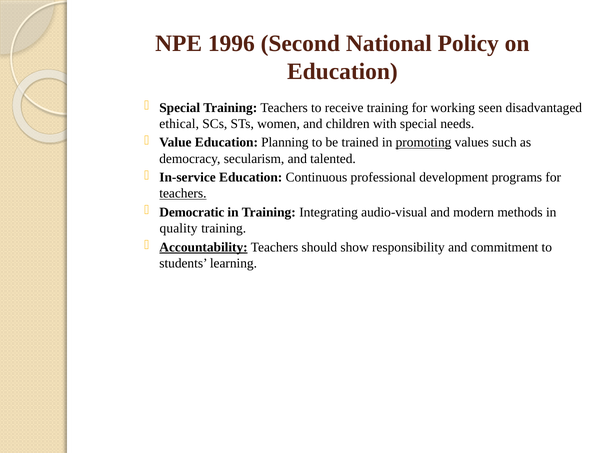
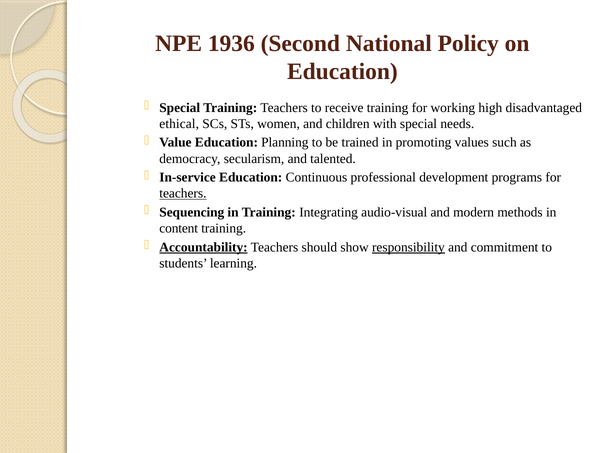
1996: 1996 -> 1936 (231, 43)
seen: seen -> high (490, 108)
promoting underline: present -> none (424, 142)
Democratic: Democratic -> Sequencing (192, 212)
quality: quality -> content (179, 228)
responsibility underline: none -> present (408, 247)
